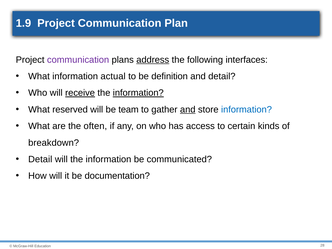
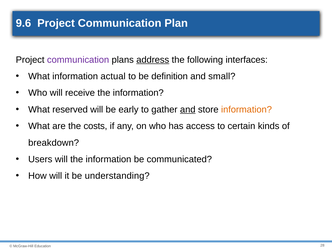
1.9: 1.9 -> 9.6 (23, 23)
and detail: detail -> small (222, 76)
receive underline: present -> none (80, 93)
information underline: present -> none (138, 93)
team: team -> early (129, 110)
information colour: blue -> orange (246, 110)
often: often -> costs (95, 126)
Detail: Detail -> Users (40, 159)
documentation: documentation -> understanding (117, 176)
